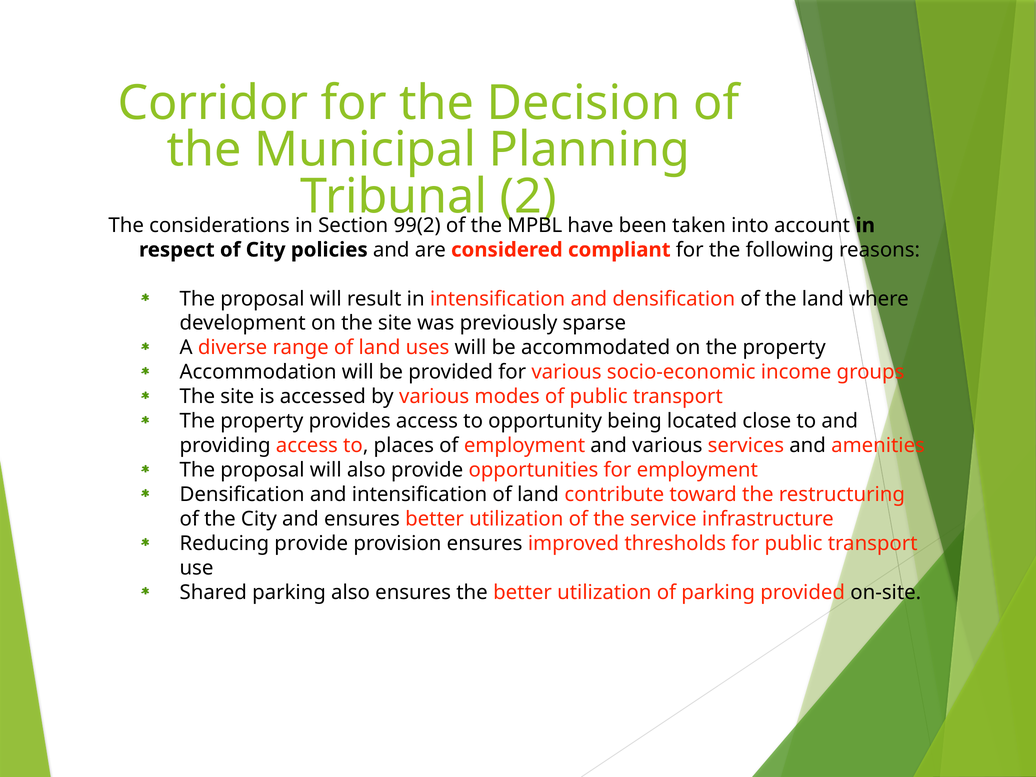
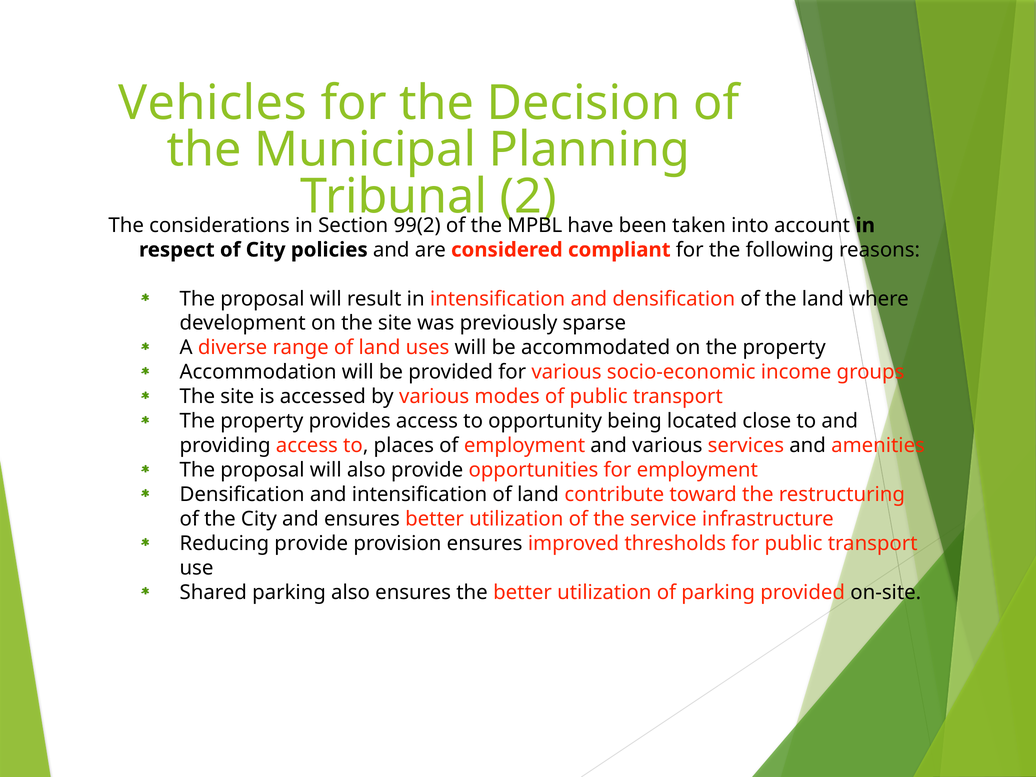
Corridor: Corridor -> Vehicles (213, 103)
